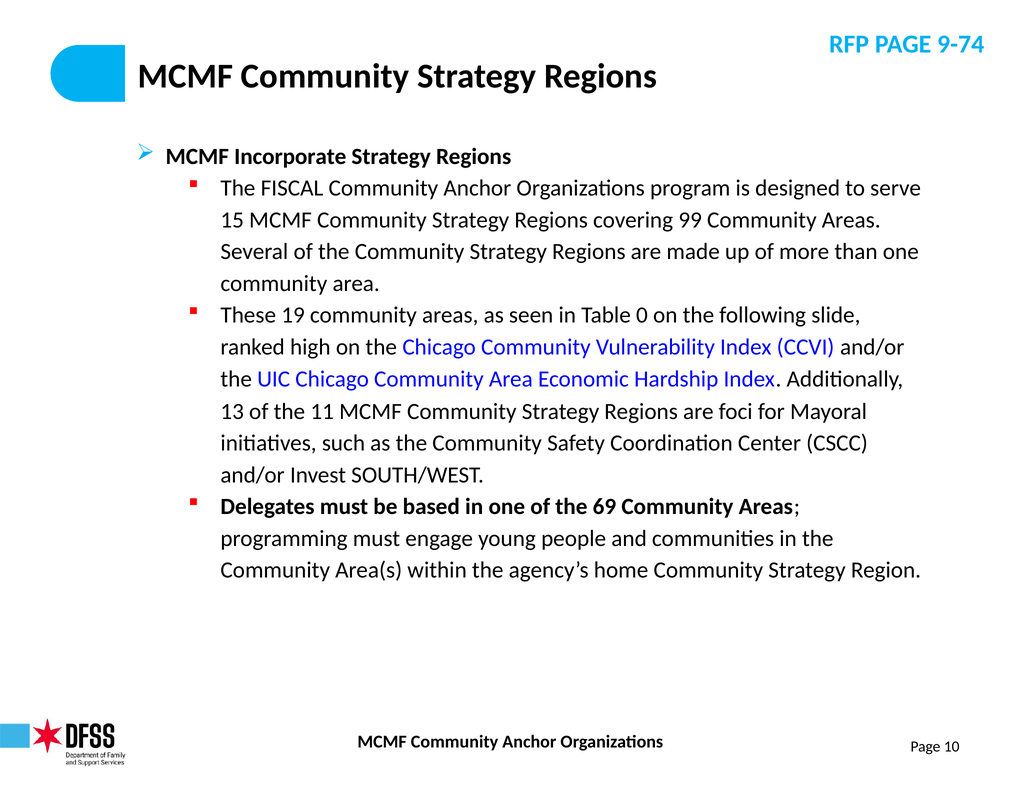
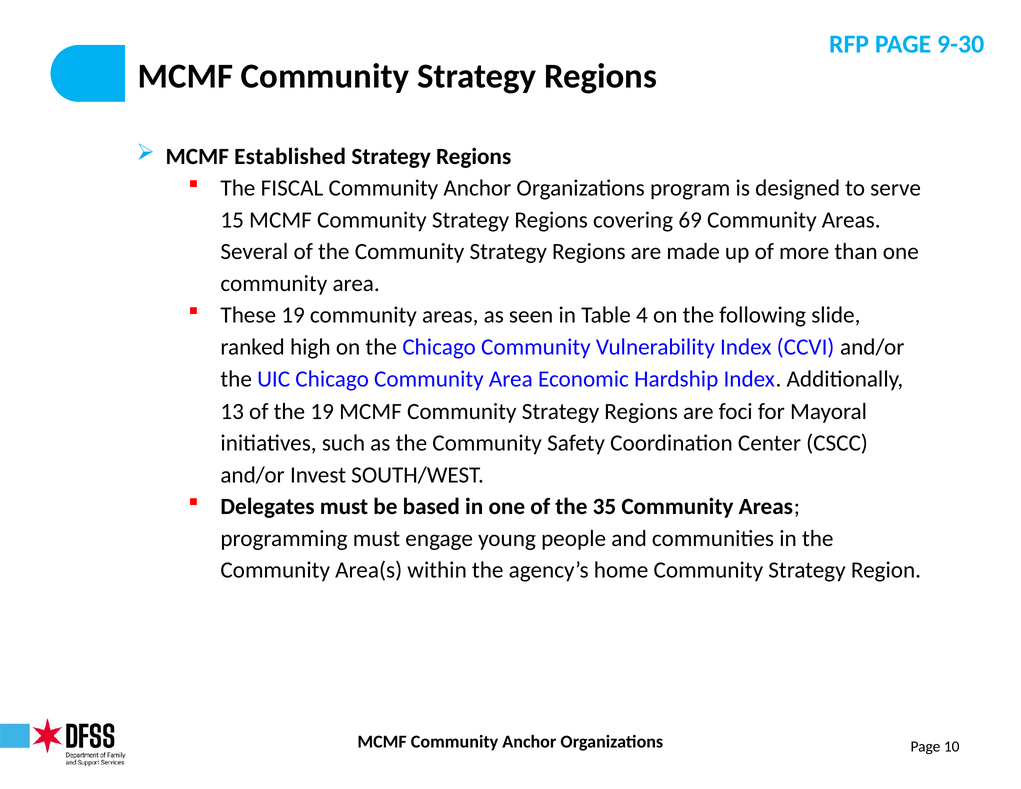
9-74: 9-74 -> 9-30 (961, 44)
Incorporate: Incorporate -> Established (290, 157)
99: 99 -> 69 (690, 220)
0: 0 -> 4 (642, 315)
the 11: 11 -> 19 (322, 411)
69: 69 -> 35 (604, 507)
